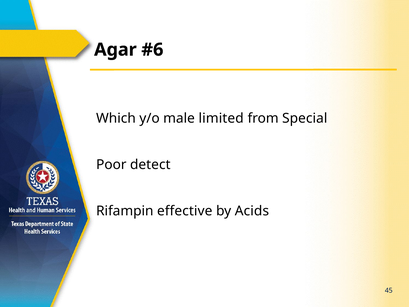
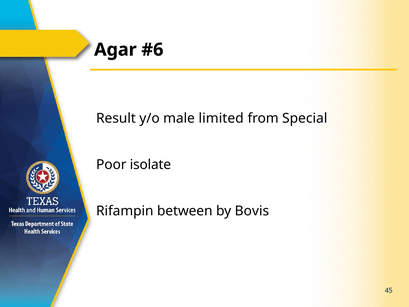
Which: Which -> Result (116, 118)
detect: detect -> isolate (150, 165)
effective: effective -> between (185, 211)
Acids: Acids -> Bovis (252, 211)
